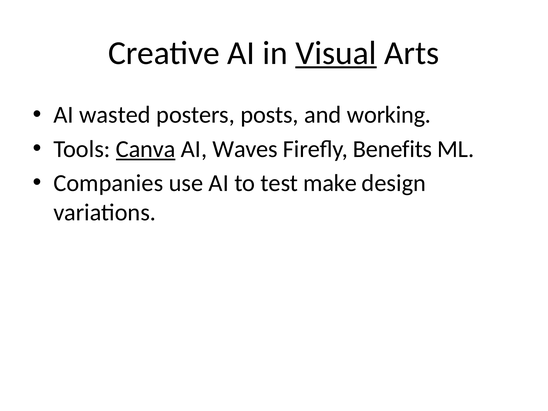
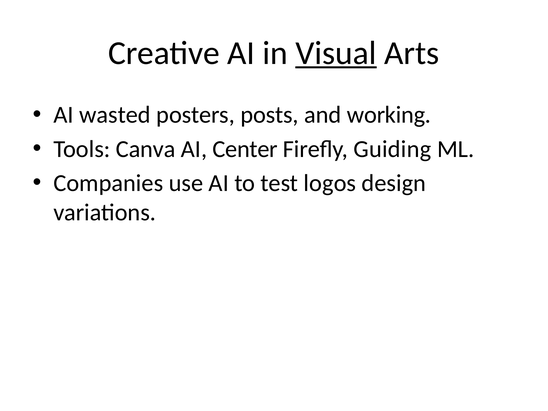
Canva underline: present -> none (146, 149)
Waves: Waves -> Center (245, 149)
Benefits: Benefits -> Guiding (392, 149)
make: make -> logos (330, 183)
